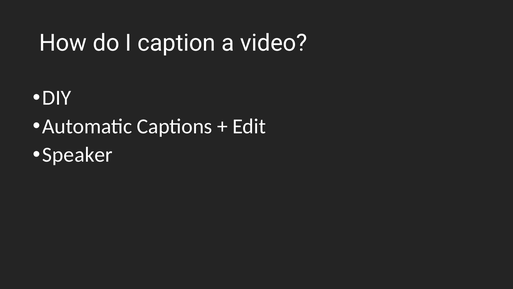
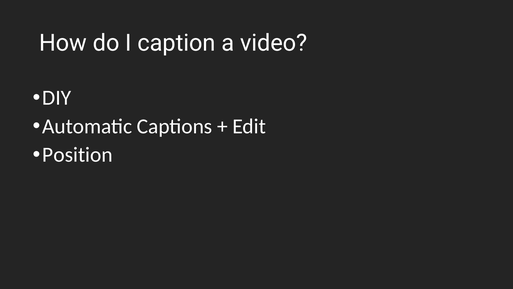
Speaker: Speaker -> Position (78, 155)
